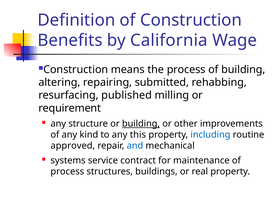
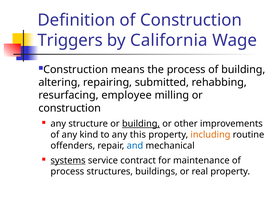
Benefits: Benefits -> Triggers (70, 40)
published: published -> employee (127, 95)
requirement: requirement -> construction (70, 108)
including colour: blue -> orange (210, 135)
approved: approved -> offenders (73, 146)
systems underline: none -> present (68, 160)
